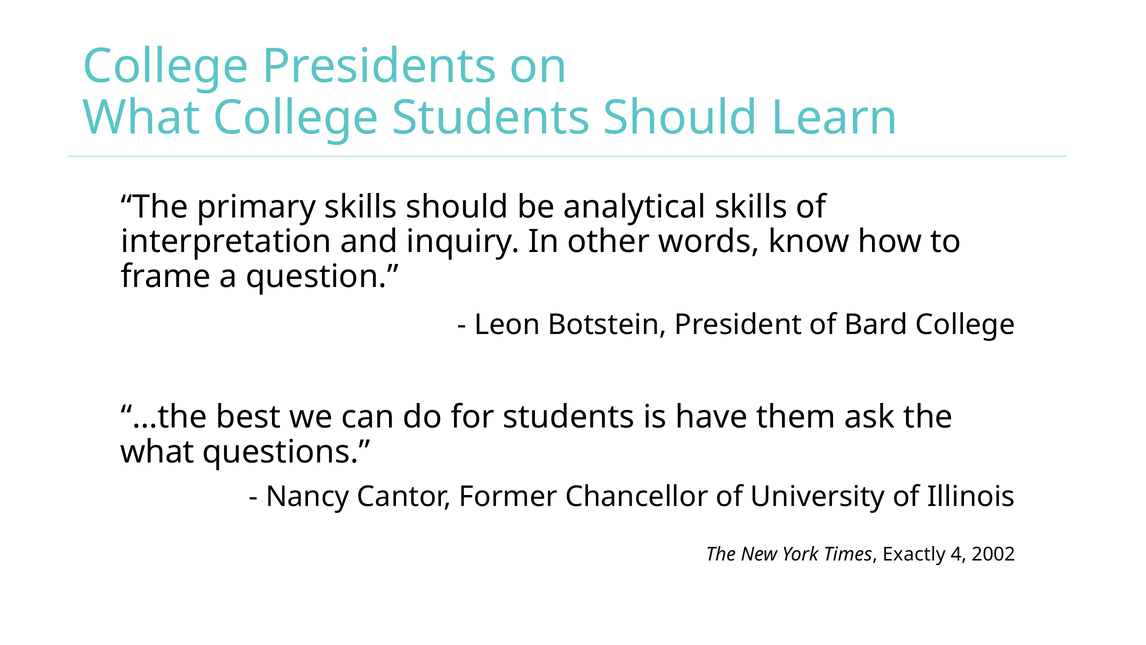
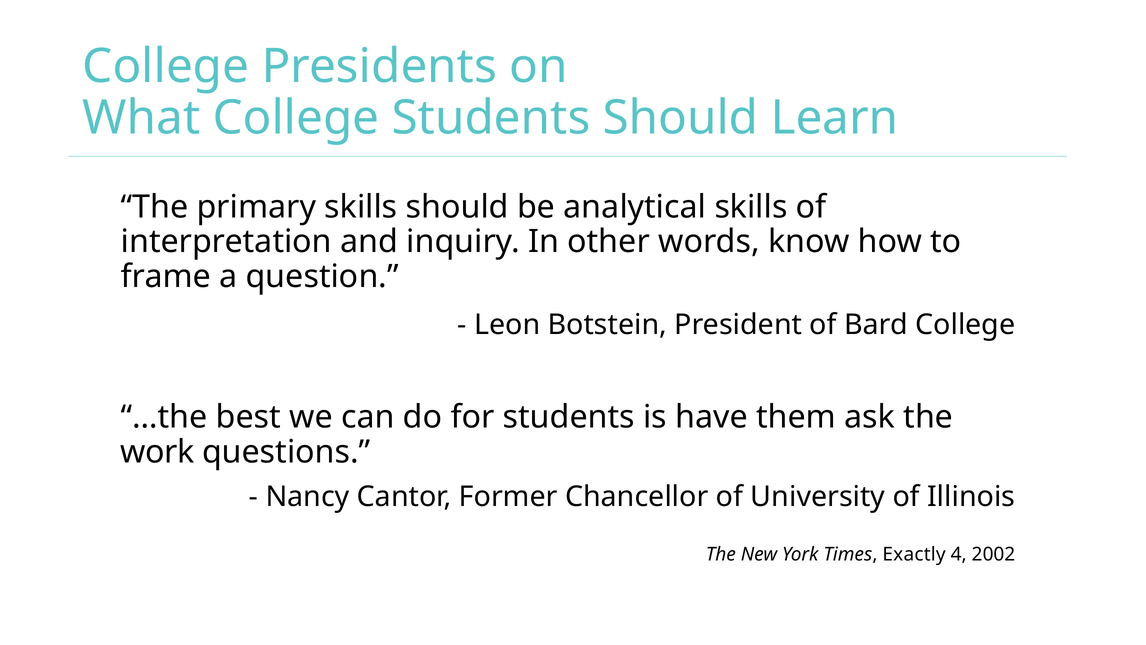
what: what -> work (157, 452)
